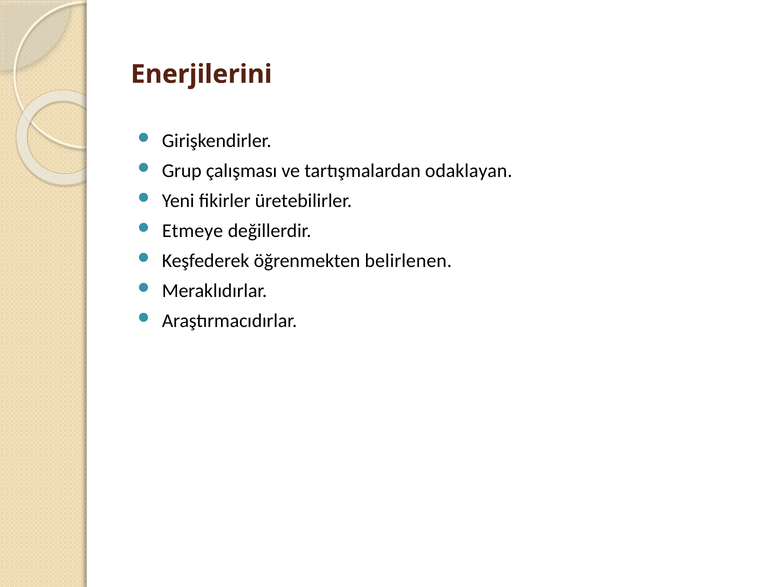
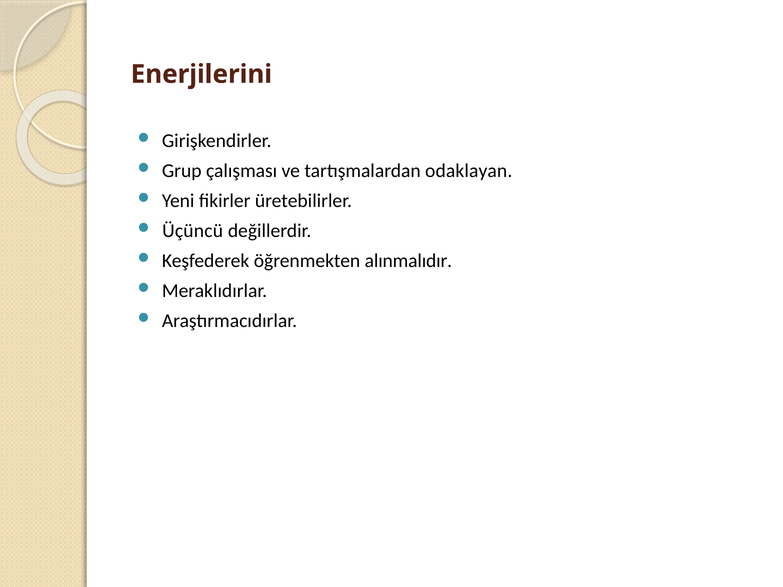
Etmeye: Etmeye -> Üçüncü (193, 231)
belirlenen: belirlenen -> alınmalıdır (408, 261)
